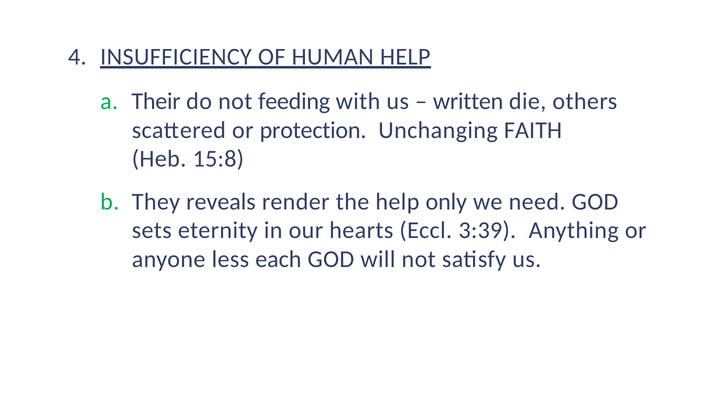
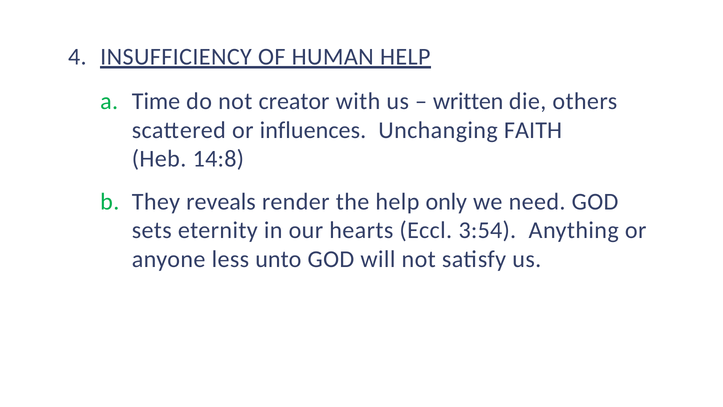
Their: Their -> Time (156, 101)
feeding: feeding -> creator (294, 101)
protection: protection -> influences (313, 130)
15:8: 15:8 -> 14:8 (218, 159)
3:39: 3:39 -> 3:54 (487, 230)
each: each -> unto (278, 259)
